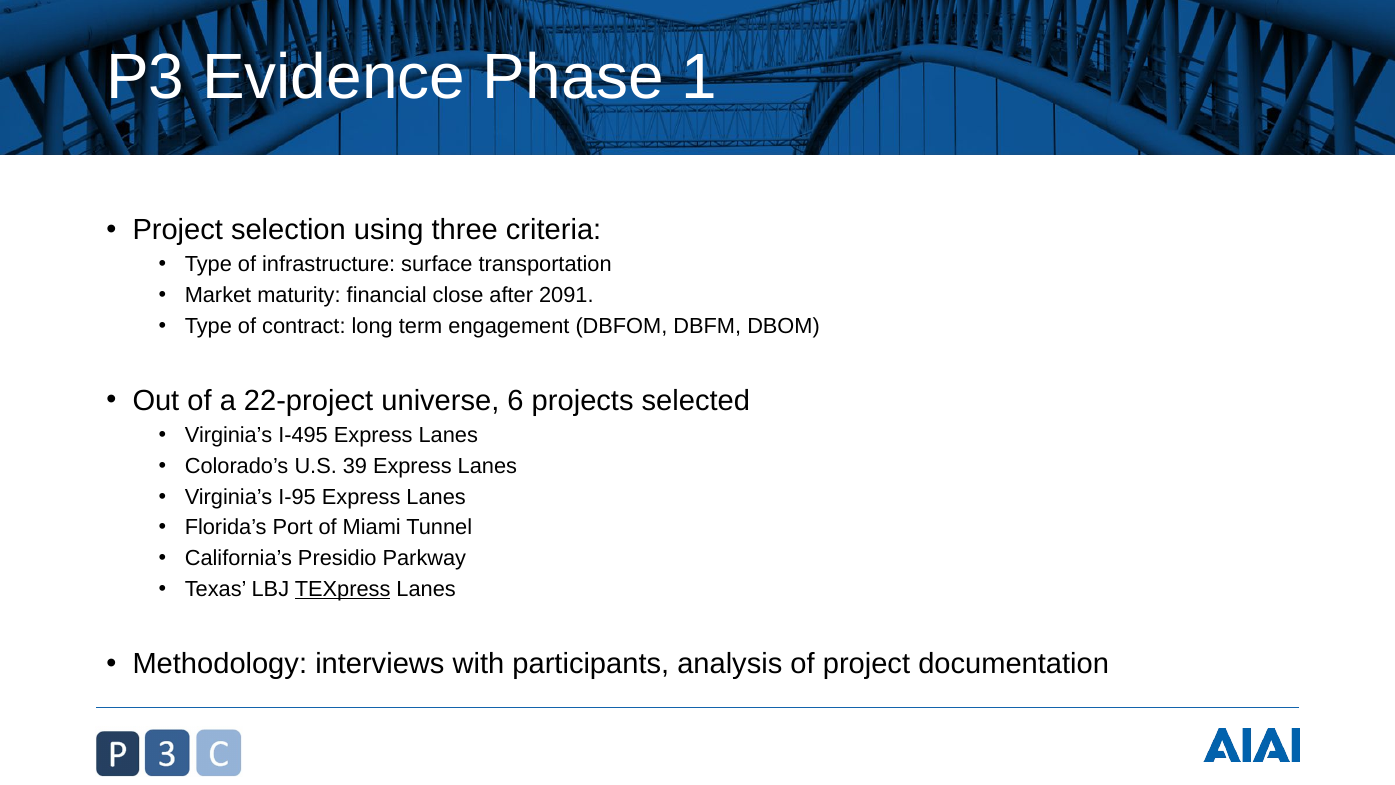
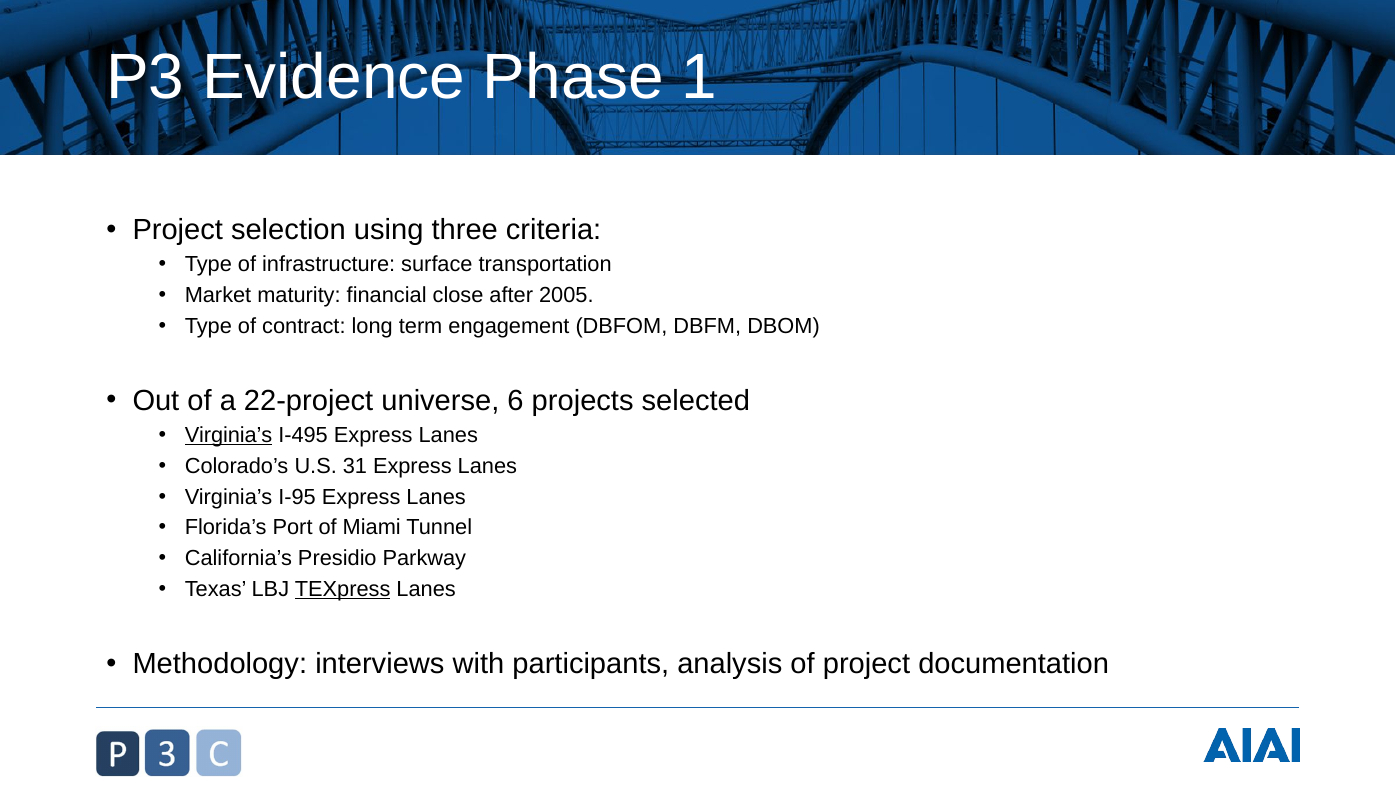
2091: 2091 -> 2005 (566, 295)
Virginia’s underline: none -> present (229, 435)
39: 39 -> 31 (355, 466)
